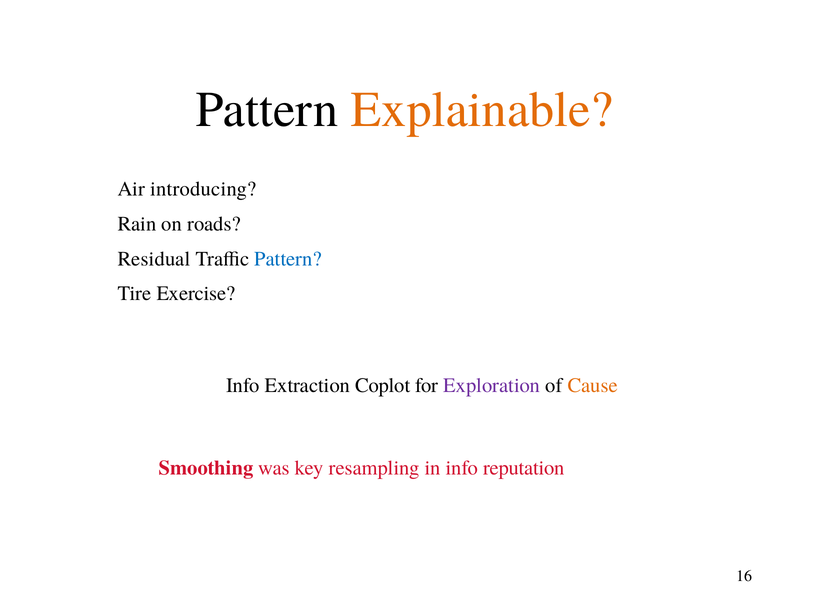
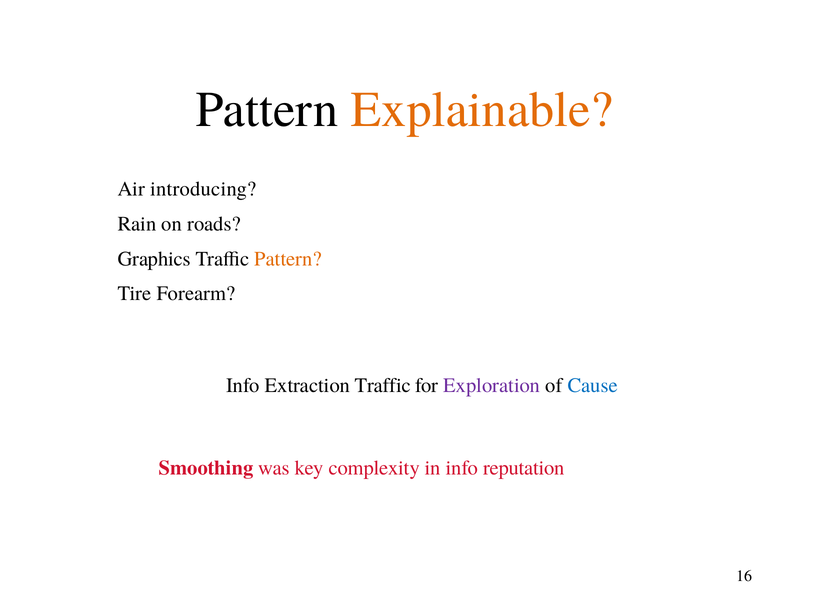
Residual: Residual -> Graphics (154, 259)
Pattern colour: blue -> orange (288, 259)
Exercise: Exercise -> Forearm (196, 294)
Extraction Coplot: Coplot -> Traffic (383, 386)
Cause colour: orange -> blue (593, 386)
resampling: resampling -> complexity (374, 468)
